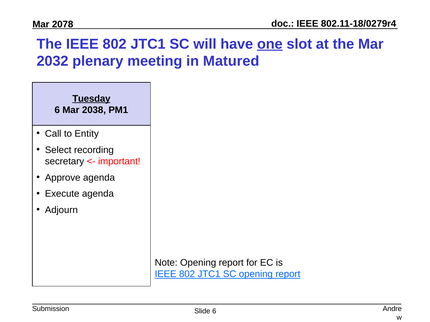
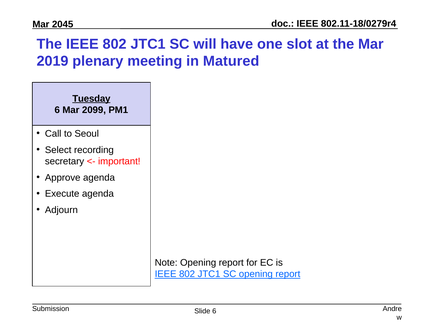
2078: 2078 -> 2045 (63, 24)
one underline: present -> none (270, 44)
2032: 2032 -> 2019 (53, 61)
2038: 2038 -> 2099 (94, 110)
Entity: Entity -> Seoul (87, 134)
